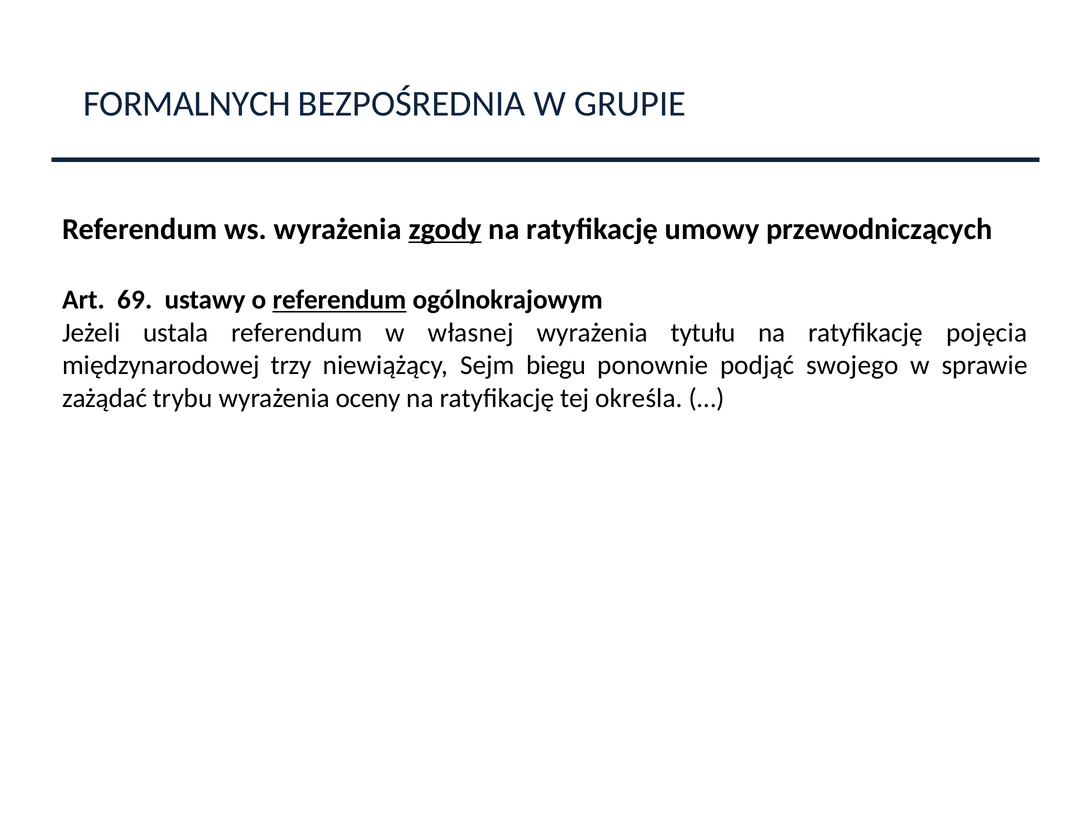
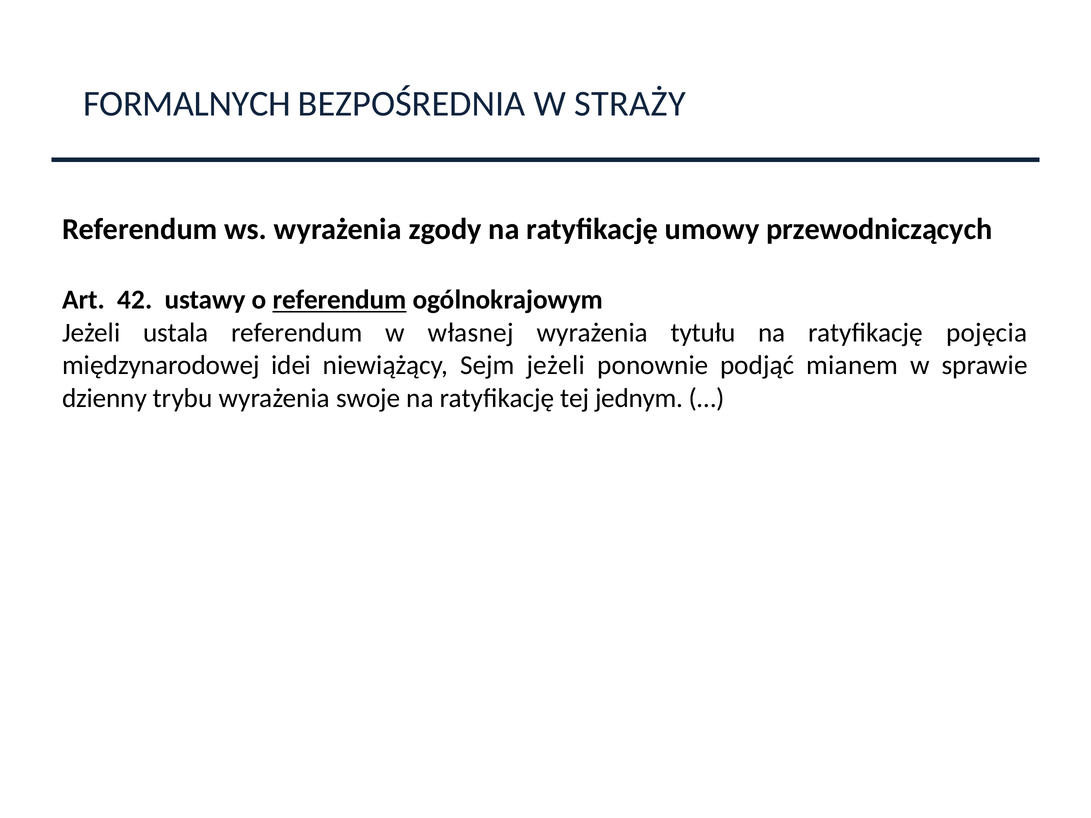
GRUPIE: GRUPIE -> STRAŻY (630, 104)
zgody underline: present -> none (445, 229)
69: 69 -> 42 (135, 300)
trzy: trzy -> idei (291, 365)
Sejm biegu: biegu -> jeżeli (556, 365)
swojego: swojego -> mianem (852, 365)
zażądać: zażądać -> dzienny (105, 398)
oceny: oceny -> swoje (368, 398)
określa: określa -> jednym (639, 398)
